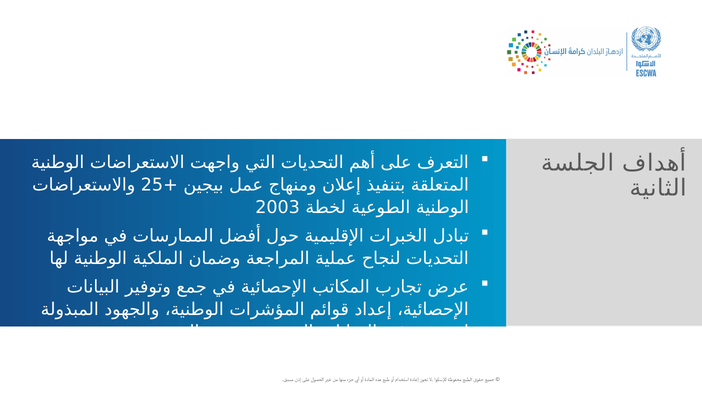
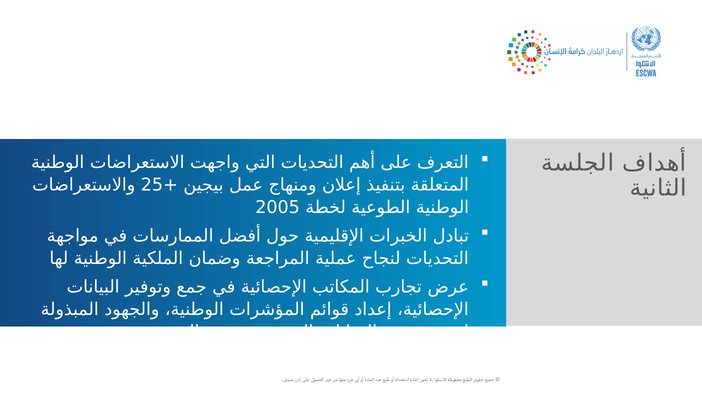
2003: 2003 -> 2005 (278, 208)
